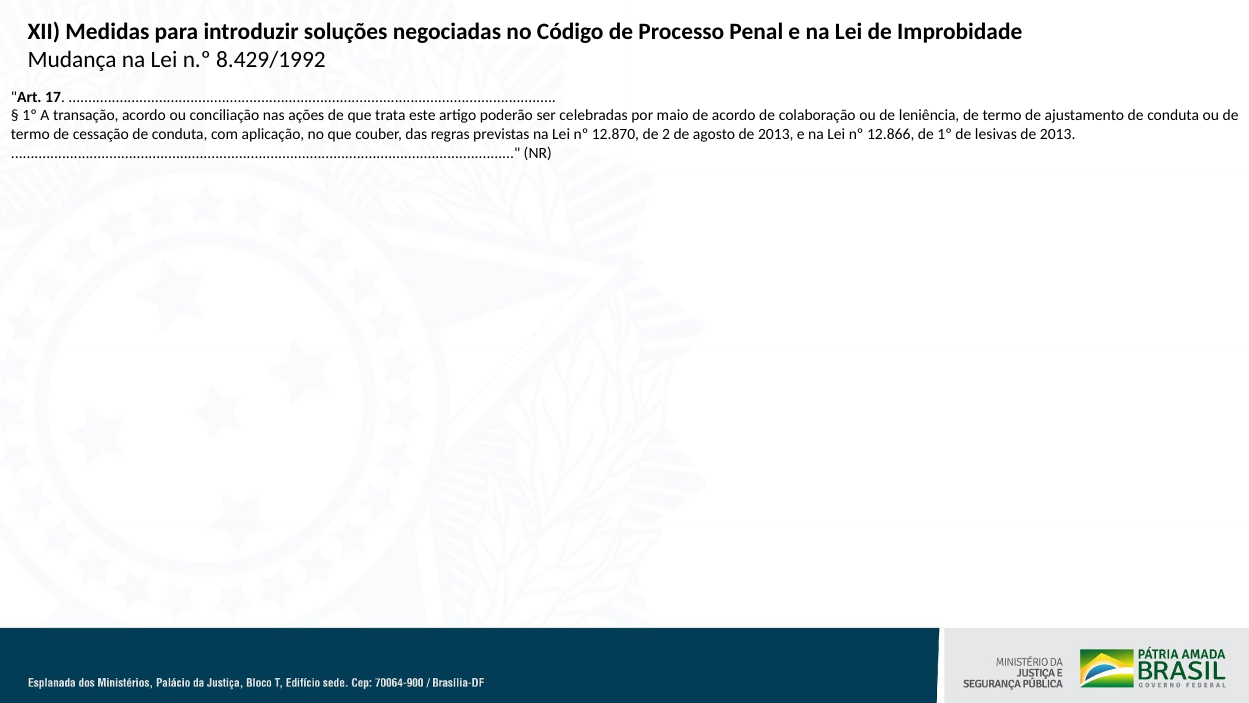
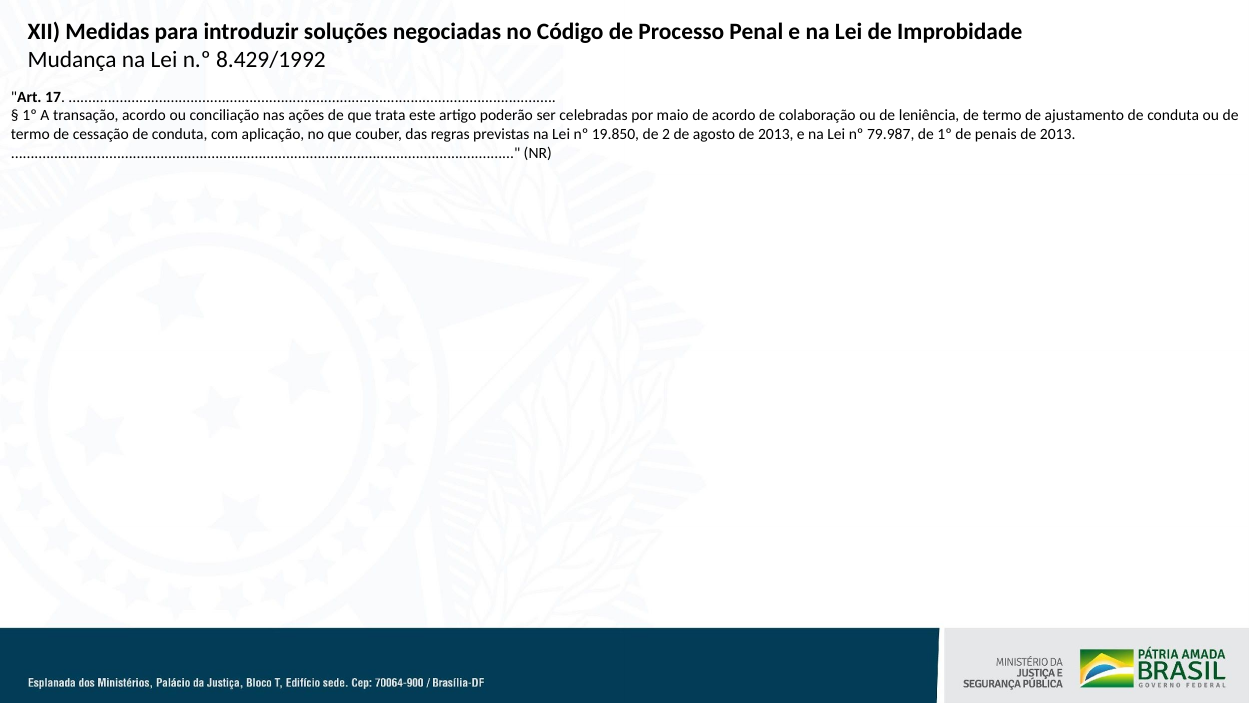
12.870: 12.870 -> 19.850 (615, 134)
12.866: 12.866 -> 79.987 (891, 134)
lesivas: lesivas -> penais (996, 134)
